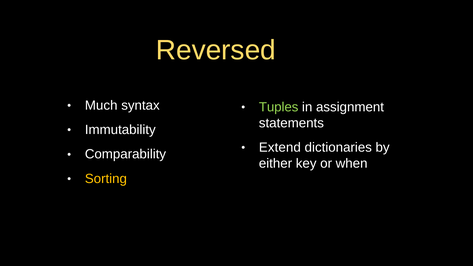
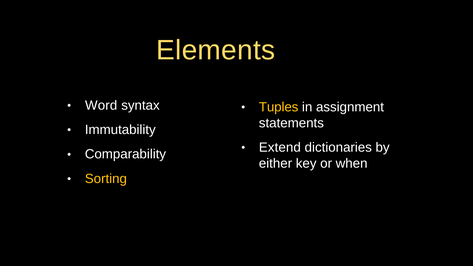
Reversed: Reversed -> Elements (216, 50)
Much: Much -> Word (101, 105)
Tuples colour: light green -> yellow (279, 107)
